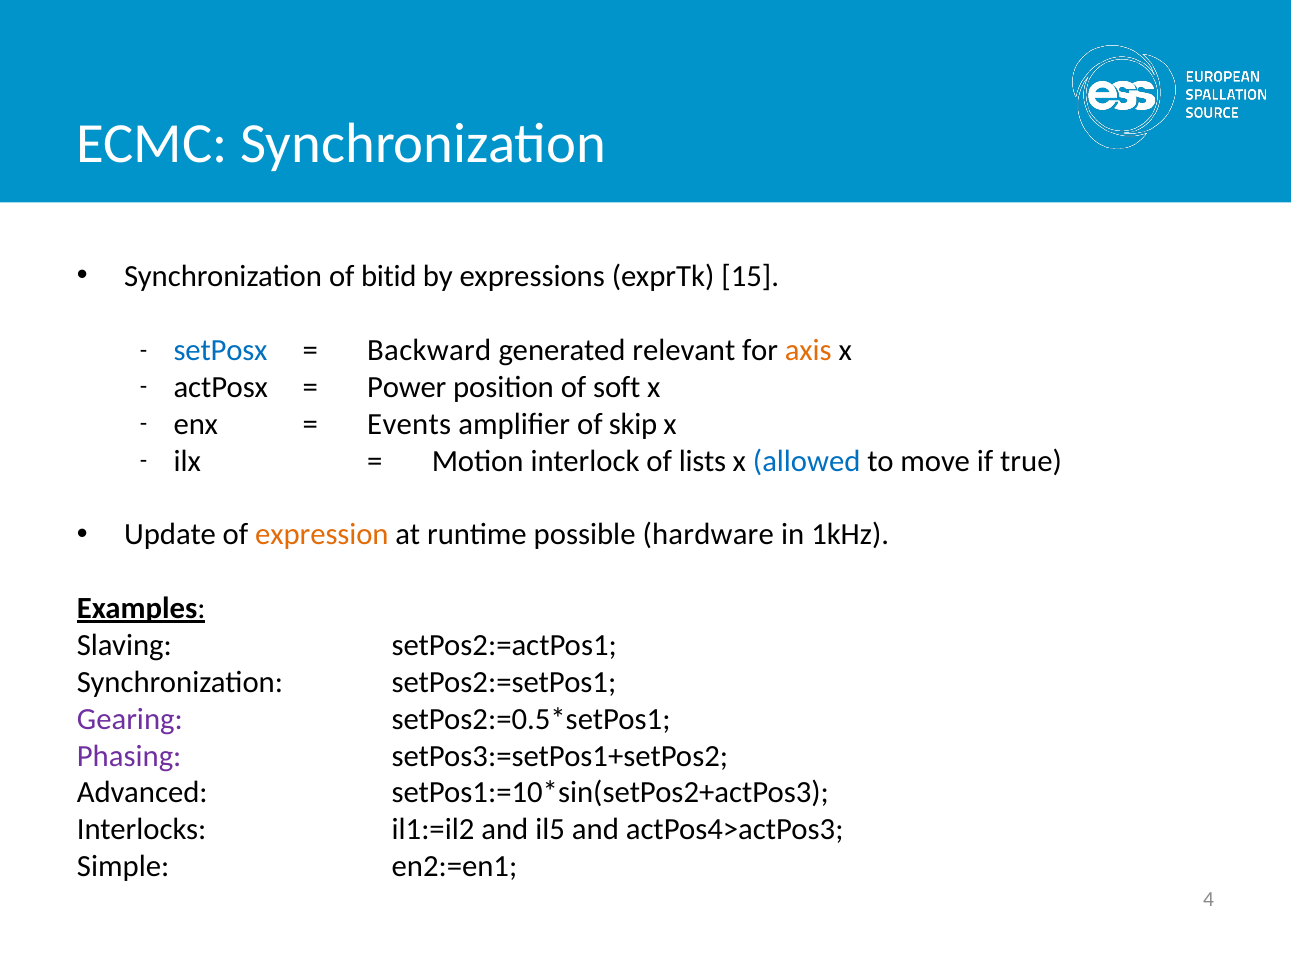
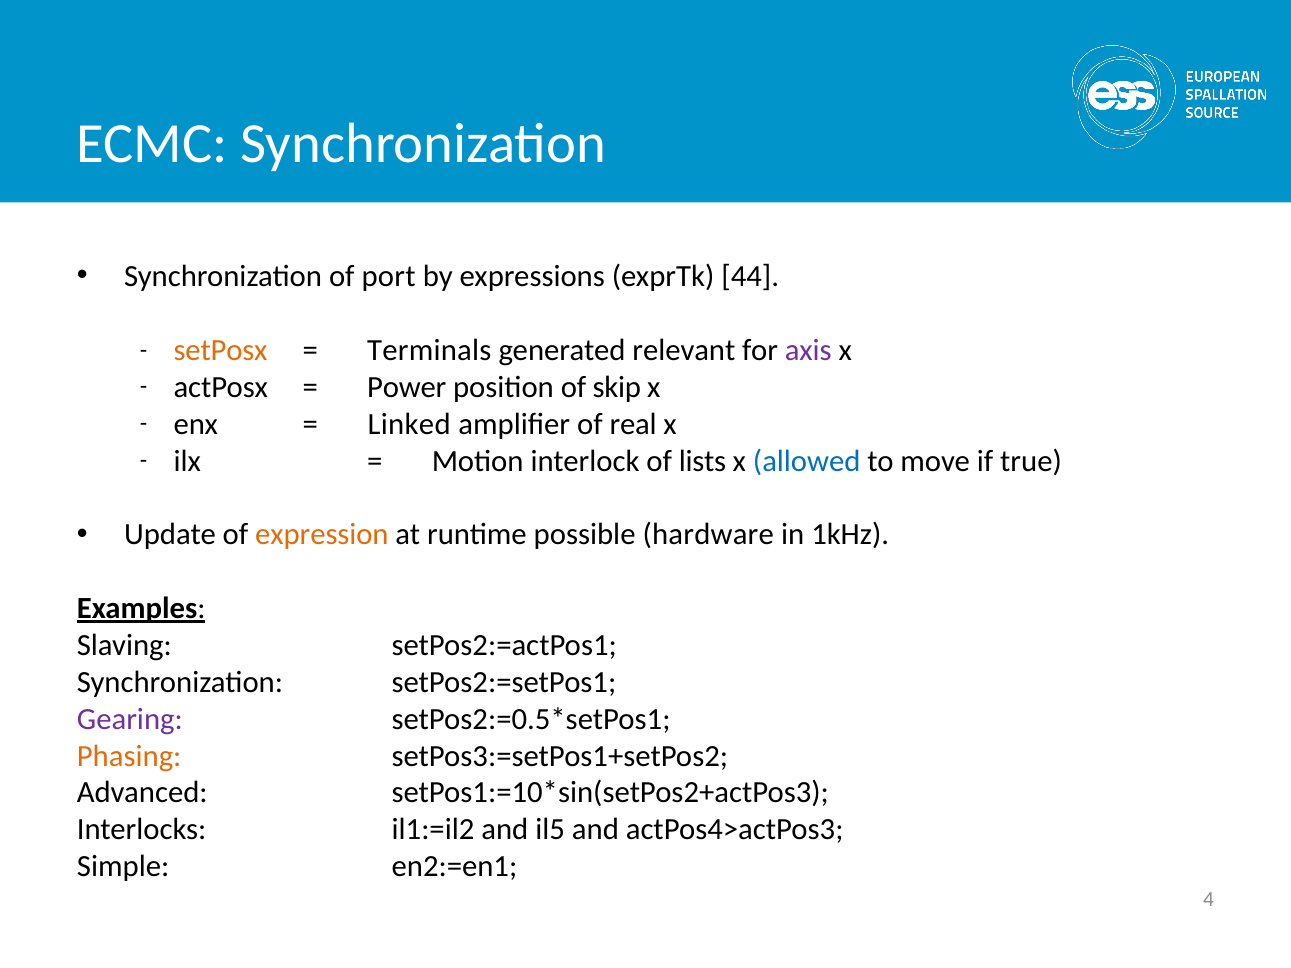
bitid: bitid -> port (389, 277)
15: 15 -> 44 (750, 277)
setPosx colour: blue -> orange (221, 350)
Backward: Backward -> Terminals (429, 350)
axis colour: orange -> purple (808, 350)
soft: soft -> skip (617, 387)
Events: Events -> Linked (409, 424)
skip: skip -> real (633, 424)
Phasing colour: purple -> orange (129, 756)
